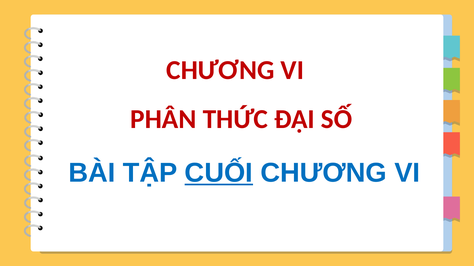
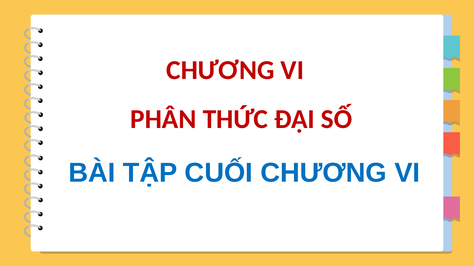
CUỐI underline: present -> none (219, 173)
